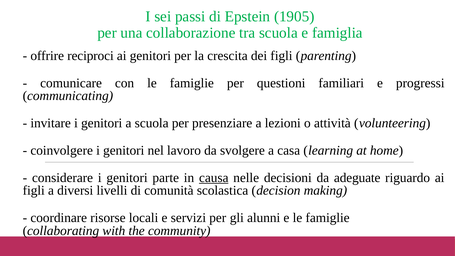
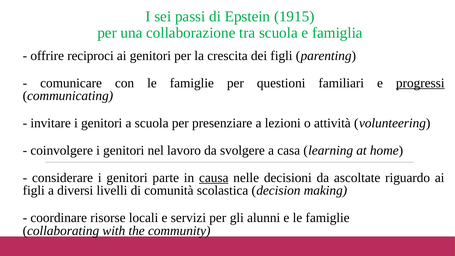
1905: 1905 -> 1915 (294, 16)
progressi underline: none -> present (420, 83)
adeguate: adeguate -> ascoltate (357, 178)
